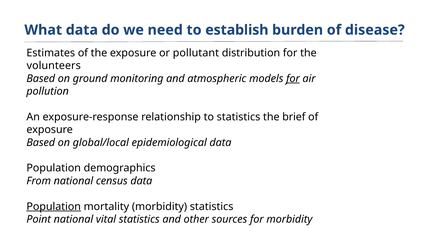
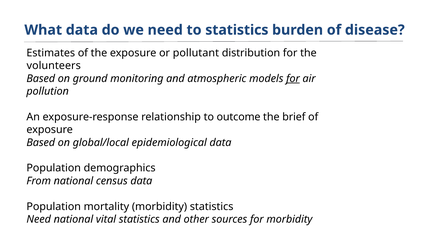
to establish: establish -> statistics (237, 30)
to statistics: statistics -> outcome (239, 117)
Population underline: present -> none (54, 207)
Point: Point -> Need (39, 219)
